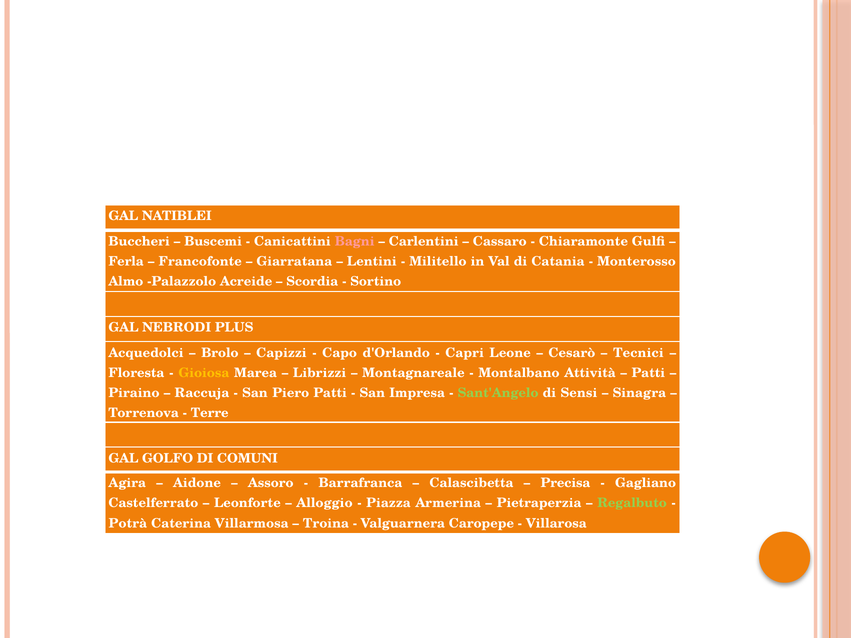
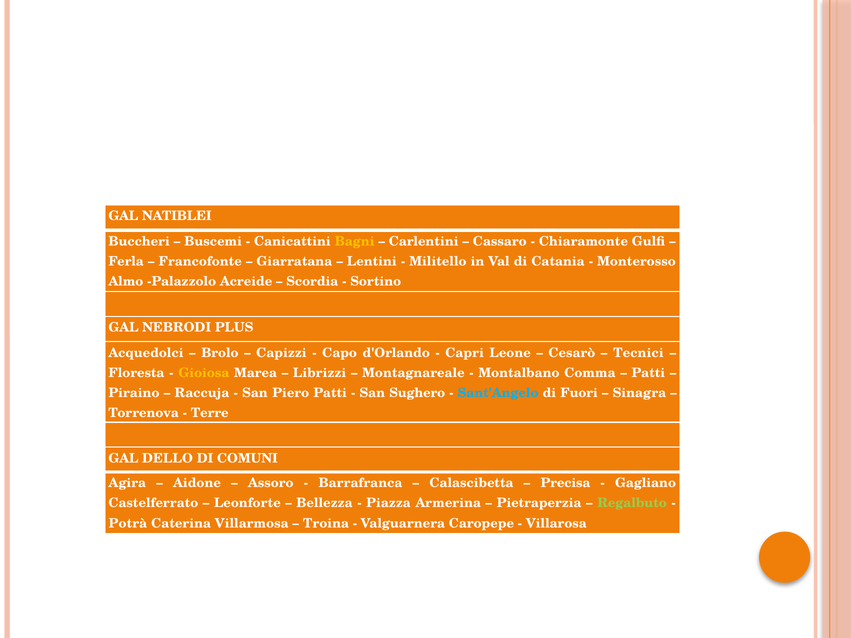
Bagni colour: pink -> yellow (355, 241)
Attività: Attività -> Comma (590, 373)
Impresa: Impresa -> Sughero (417, 393)
Sant'Angelo colour: light green -> light blue (498, 393)
Sensi: Sensi -> Fuori (579, 393)
GOLFO: GOLFO -> DELLO (167, 458)
Alloggio: Alloggio -> Bellezza (324, 503)
